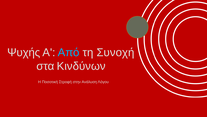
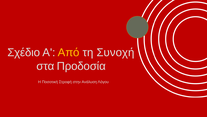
Ψυχής: Ψυχής -> Σχέδιο (24, 52)
Από colour: light blue -> yellow (69, 52)
Κινδύνων: Κινδύνων -> Προδοσία (81, 66)
